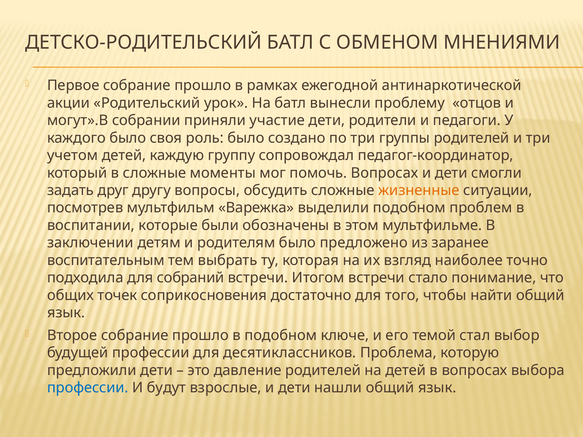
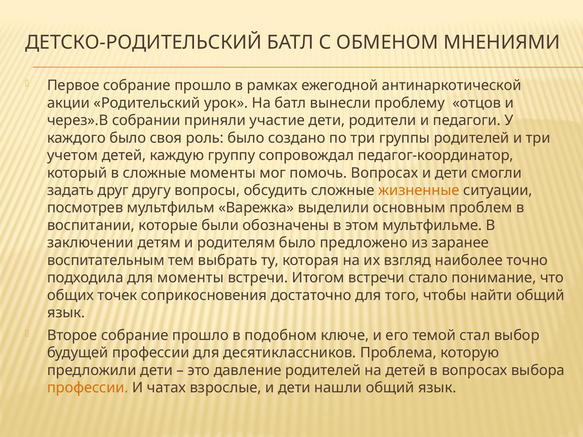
могут».В: могут».В -> через».В (78, 120)
выделили подобном: подобном -> основным (409, 208)
для собраний: собраний -> моменты (190, 278)
профессии colour: blue -> orange (88, 388)
будут: будут -> чатах (166, 388)
